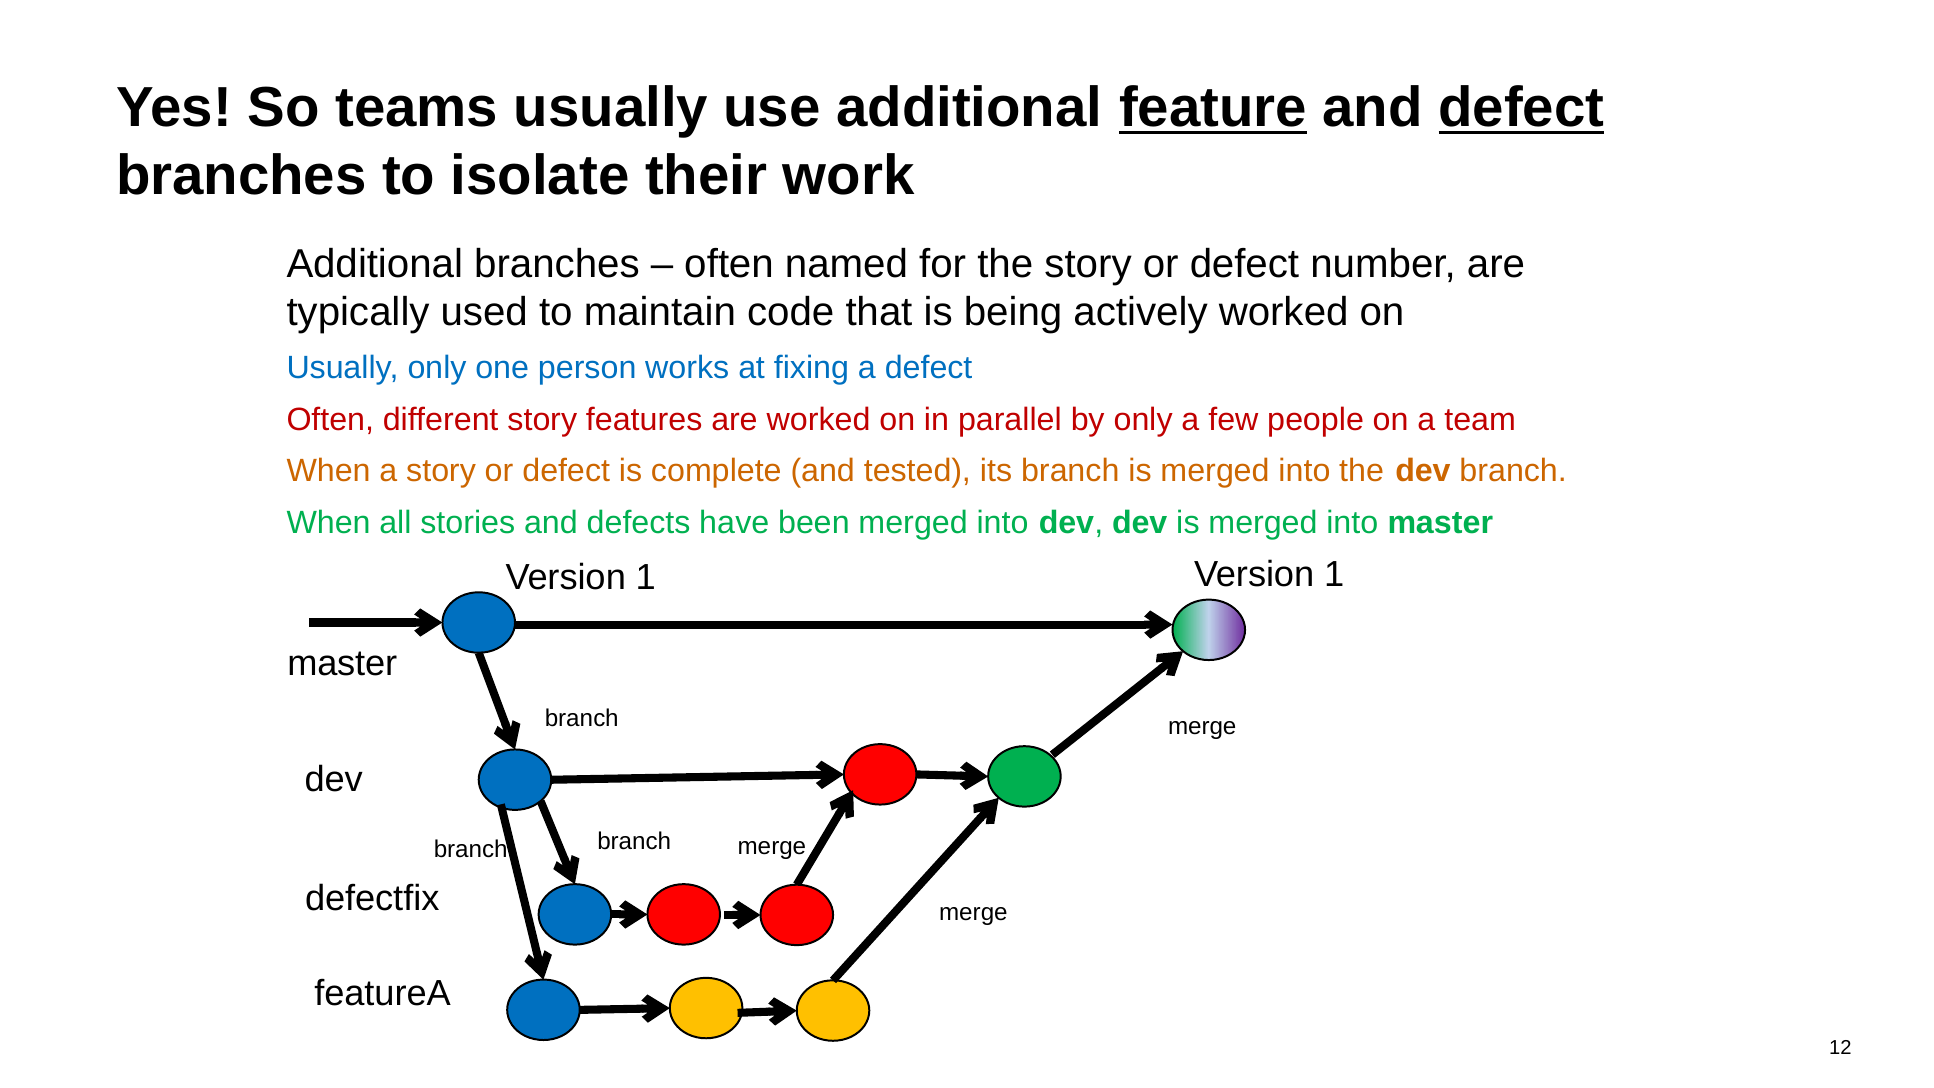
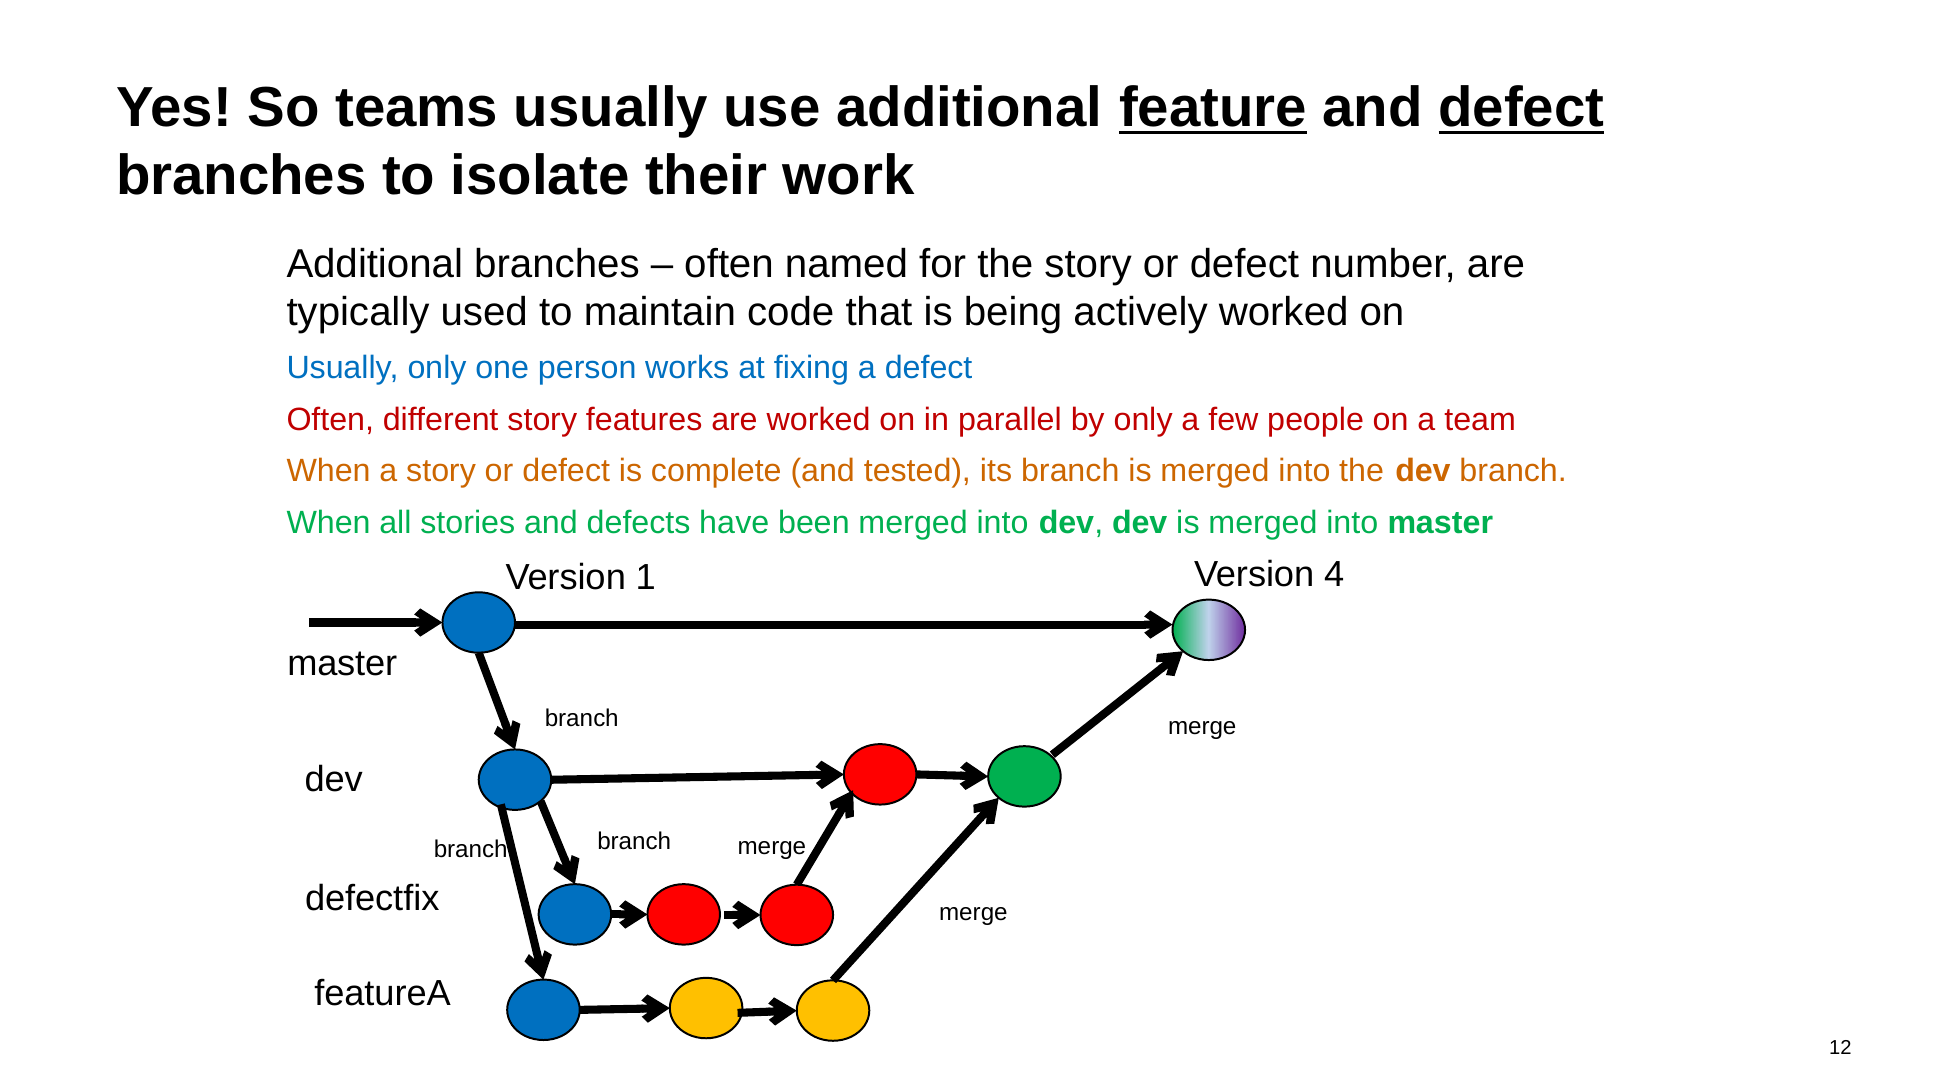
1 Version 1: 1 -> 4 (1334, 575)
